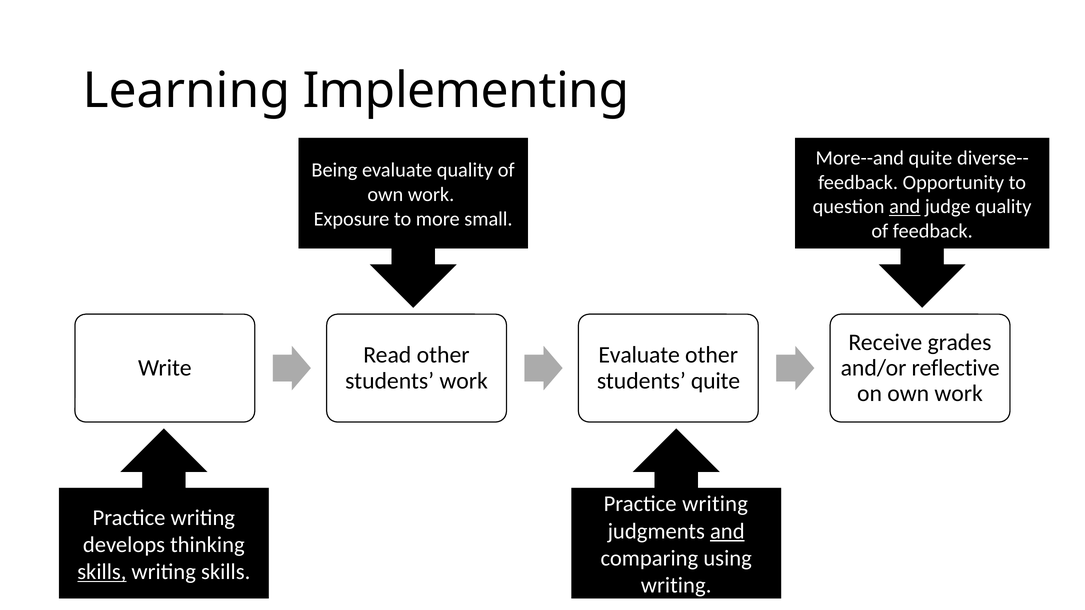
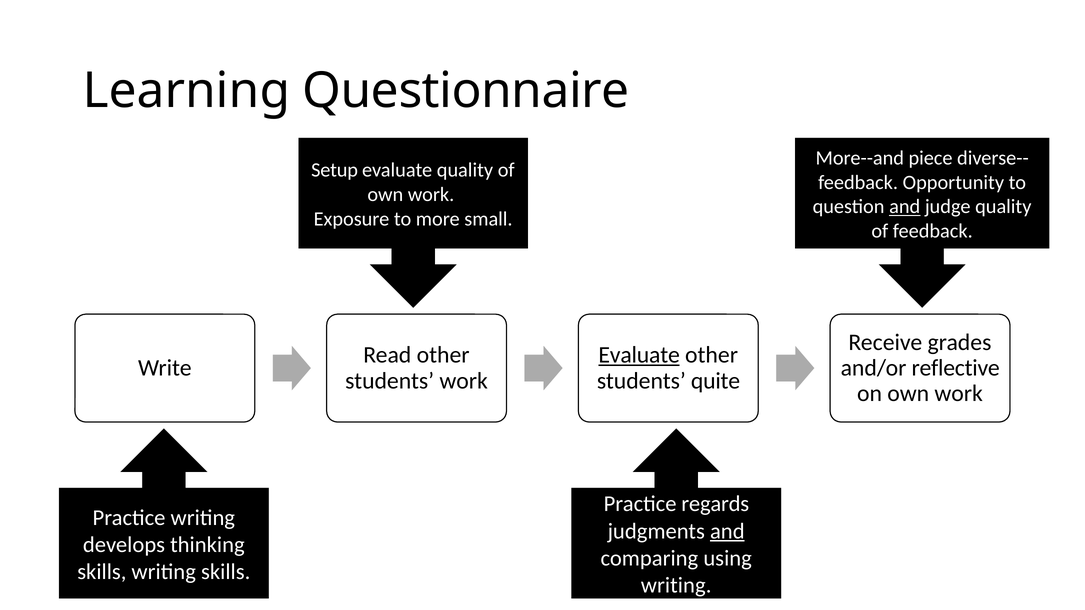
Implementing: Implementing -> Questionnaire (466, 91)
More--and quite: quite -> piece (931, 158)
Being: Being -> Setup (335, 170)
Evaluate underline: none -> present (639, 355)
writing: writing -> regards (715, 504)
skills underline: present -> none (102, 572)
